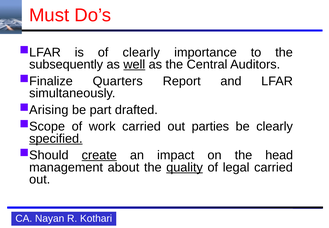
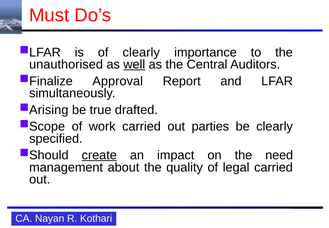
subsequently: subsequently -> unauthorised (66, 64)
Quarters: Quarters -> Approval (118, 81)
part: part -> true (101, 110)
specified underline: present -> none (56, 138)
head: head -> need (279, 155)
quality underline: present -> none (185, 167)
